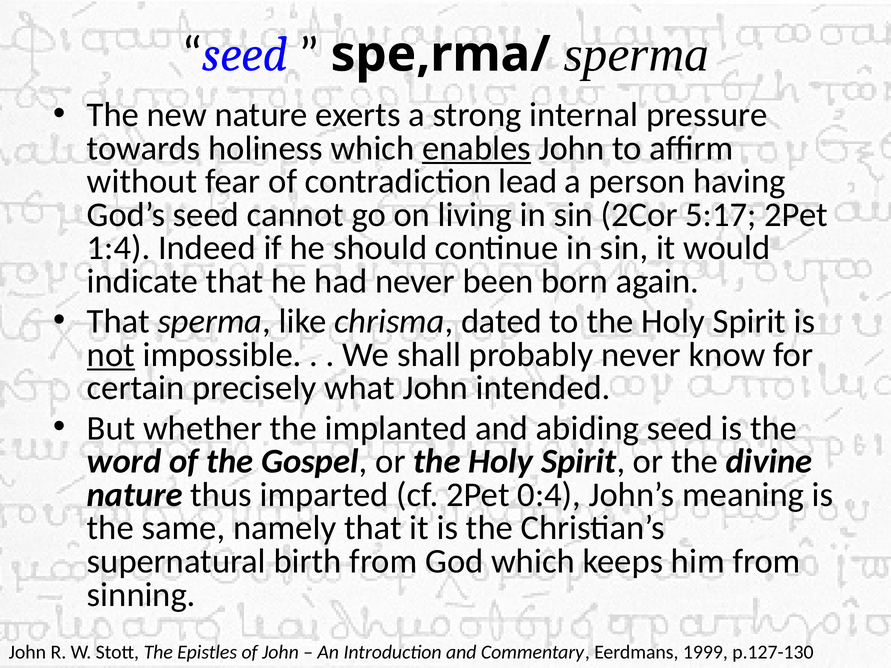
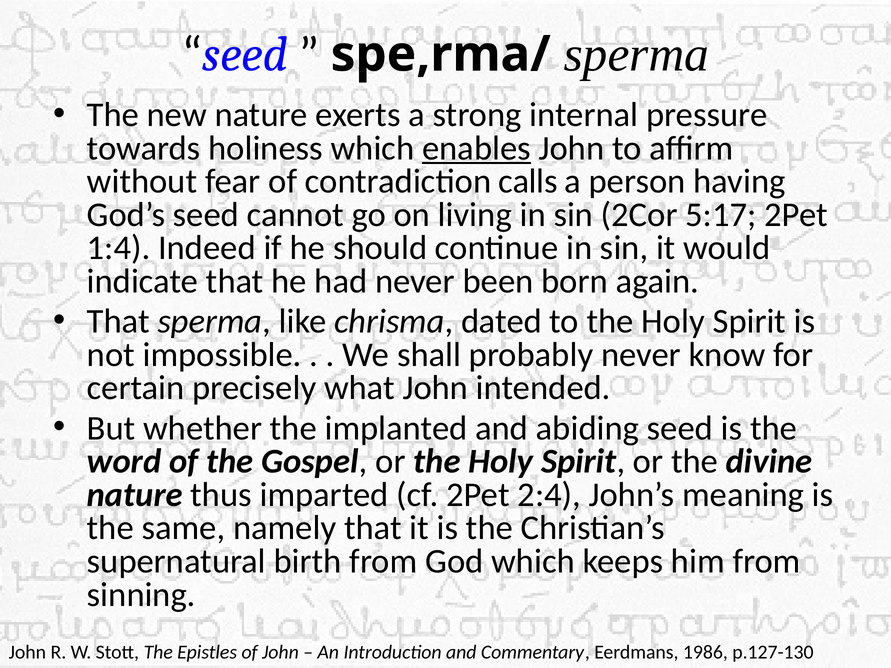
lead: lead -> calls (528, 181)
not underline: present -> none (111, 355)
0:4: 0:4 -> 2:4 (549, 495)
1999: 1999 -> 1986 (705, 653)
